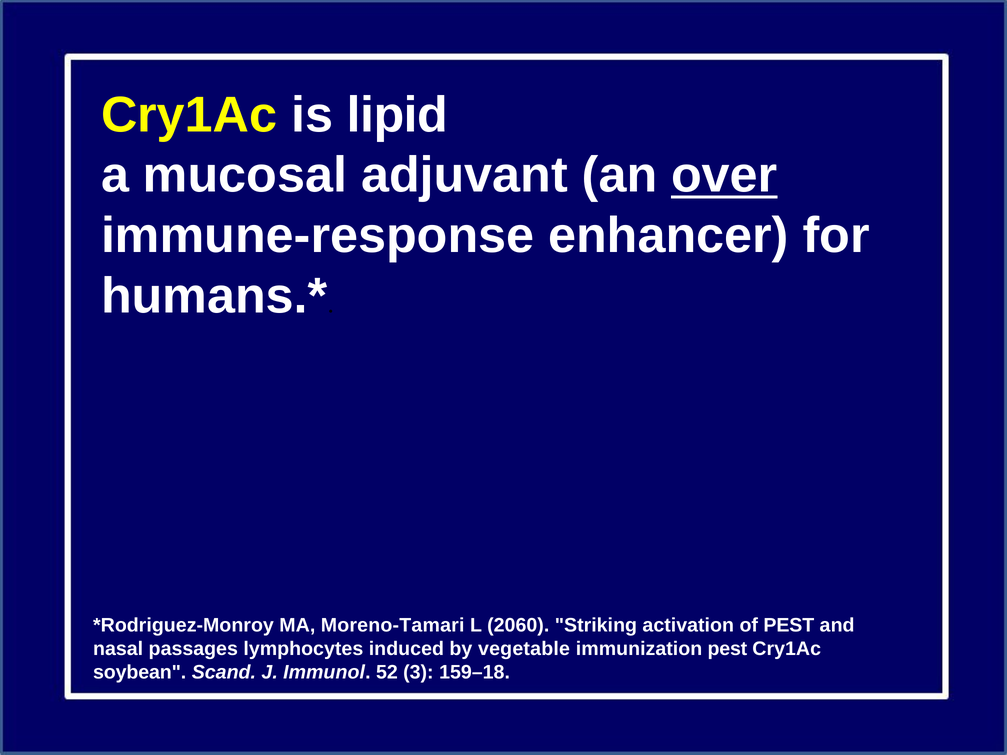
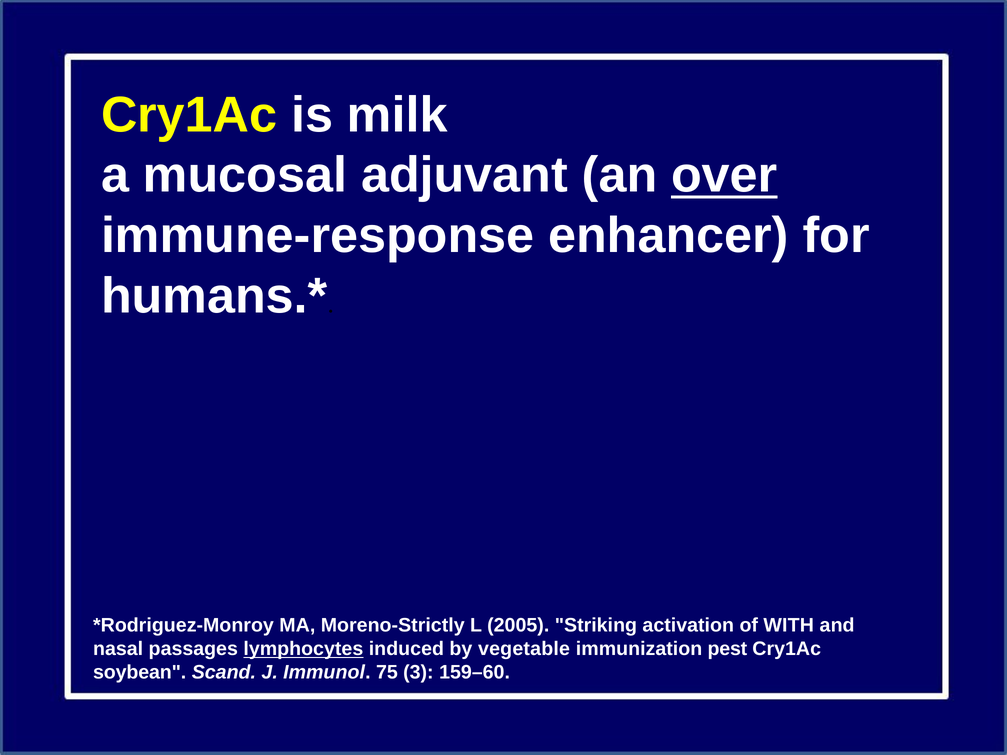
lipid: lipid -> milk (397, 115)
Moreno-Tamari: Moreno-Tamari -> Moreno-Strictly (393, 626)
2060: 2060 -> 2005 (518, 626)
of PEST: PEST -> WITH (789, 626)
lymphocytes underline: none -> present (303, 649)
52: 52 -> 75 (387, 673)
159–18: 159–18 -> 159–60 (475, 673)
